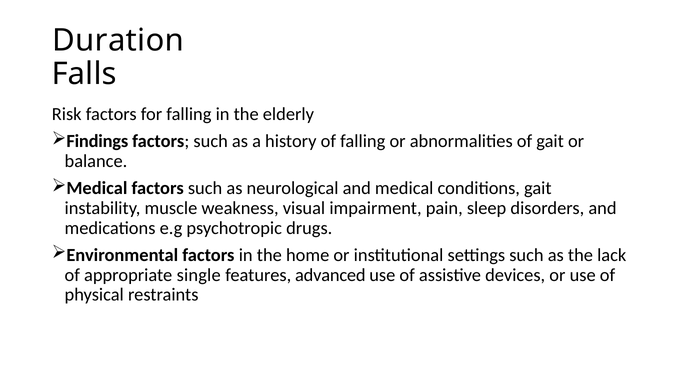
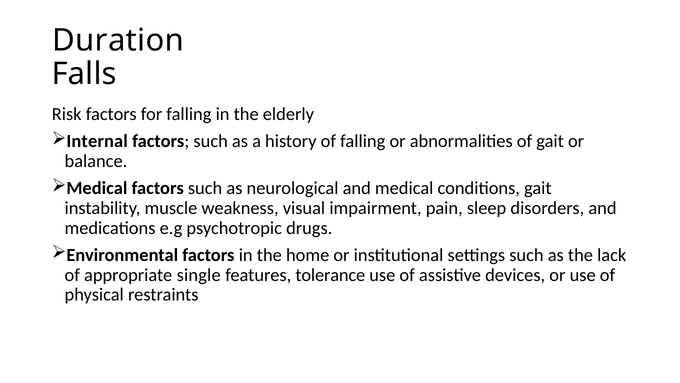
Findings: Findings -> Internal (97, 141)
advanced: advanced -> tolerance (330, 275)
